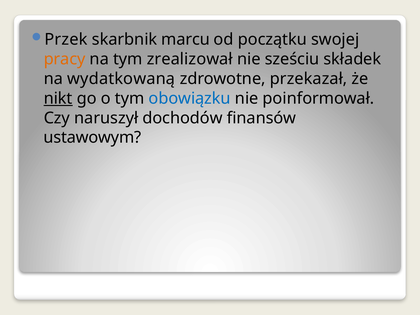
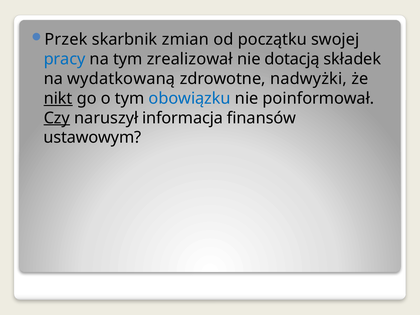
marcu: marcu -> zmian (185, 40)
pracy colour: orange -> blue (65, 59)
sześciu: sześciu -> dotacją (292, 59)
przekazał: przekazał -> nadwyżki (309, 79)
Czy underline: none -> present (57, 118)
dochodów: dochodów -> informacja (183, 118)
